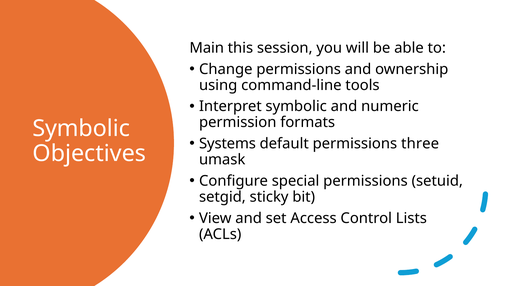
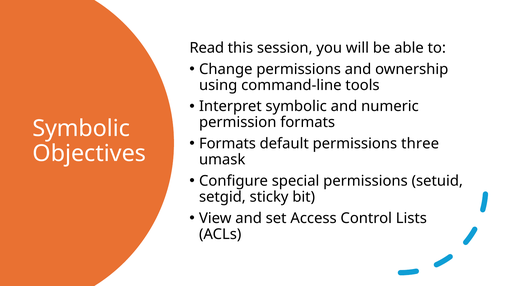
Main: Main -> Read (207, 48)
Systems: Systems -> Formats (227, 144)
